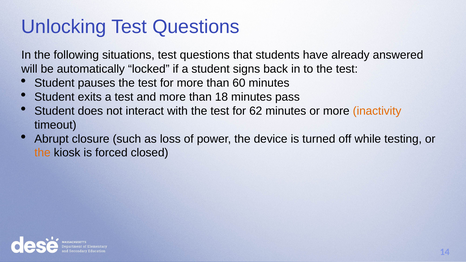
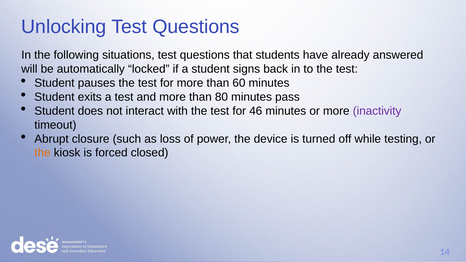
18: 18 -> 80 (221, 97)
62: 62 -> 46 (256, 111)
inactivity colour: orange -> purple (377, 111)
